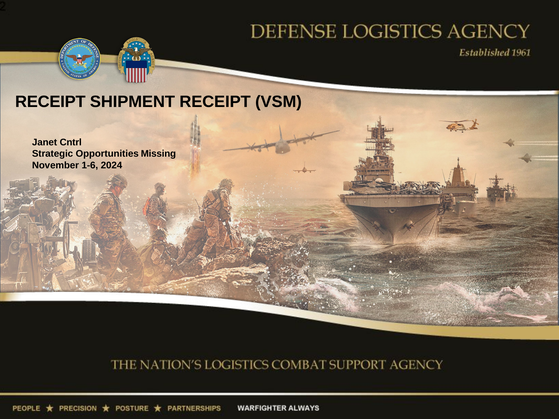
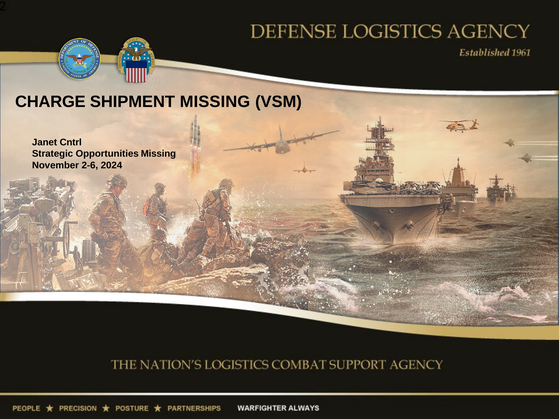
RECEIPT: RECEIPT -> CHARGE (50, 102)
SHIPMENT RECEIPT: RECEIPT -> MISSING (215, 102)
1-6: 1-6 -> 2-6 (90, 165)
